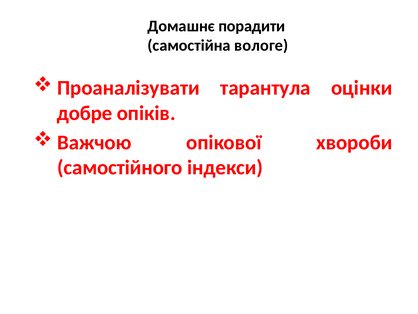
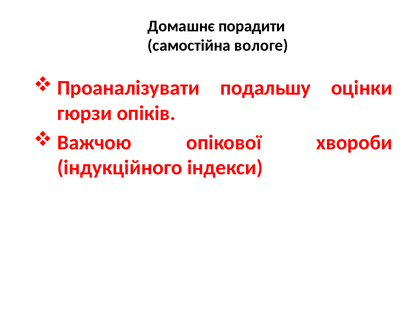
тарантула: тарантула -> подальшу (266, 88)
добре: добре -> гюрзи (85, 113)
самостійного: самостійного -> індукційного (120, 167)
